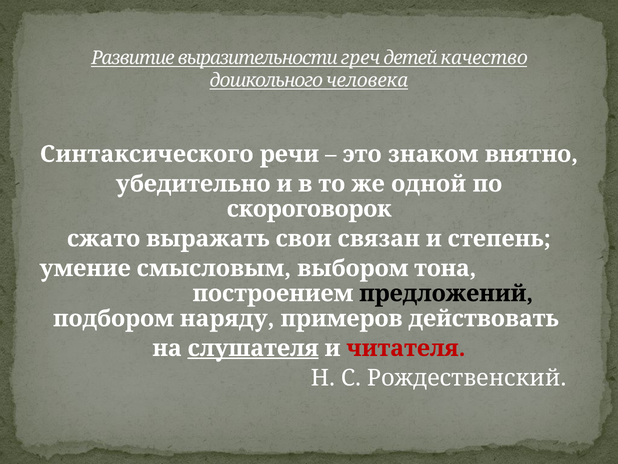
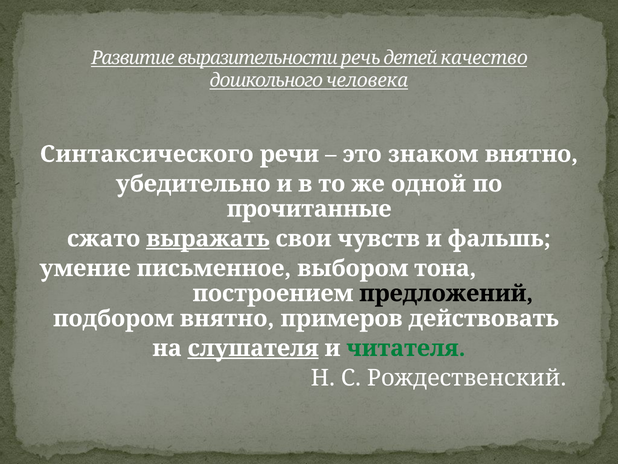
греч: греч -> речь (361, 58)
скороговорок: скороговорок -> прочитанные (309, 209)
выражать underline: none -> present (208, 238)
связан: связан -> чувств (379, 238)
степень: степень -> фальшь (499, 238)
смысловым: смысловым -> письменное (214, 268)
подбором наряду: наряду -> внятно (227, 318)
читателя colour: red -> green (406, 348)
